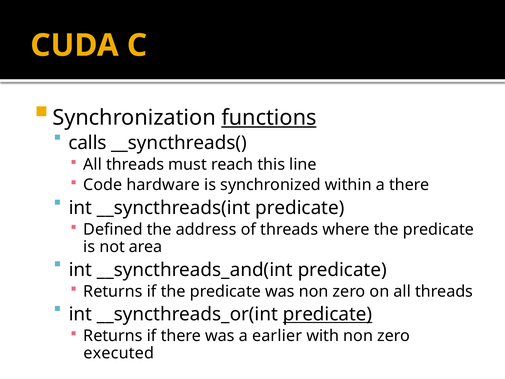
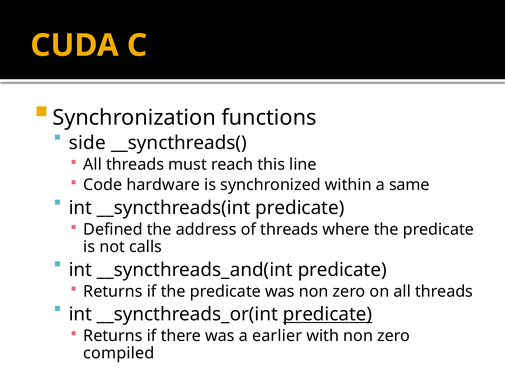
functions underline: present -> none (269, 118)
calls: calls -> side (87, 143)
a there: there -> same (409, 185)
area: area -> calls (146, 247)
executed: executed -> compiled (119, 353)
